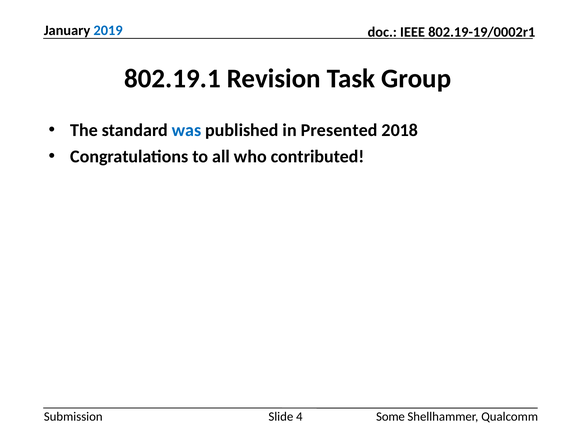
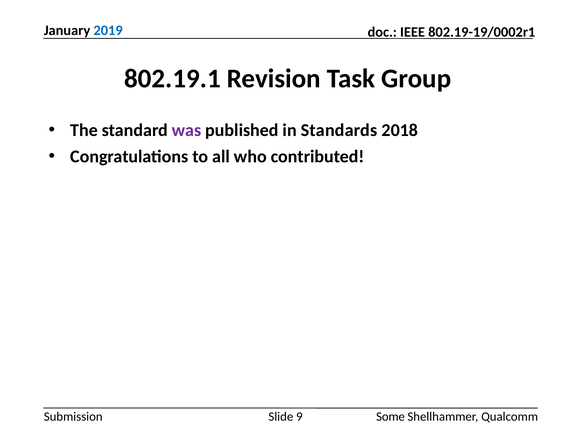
was colour: blue -> purple (187, 130)
Presented: Presented -> Standards (339, 130)
4: 4 -> 9 (299, 416)
